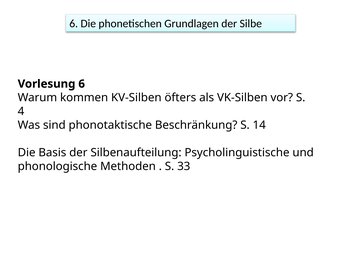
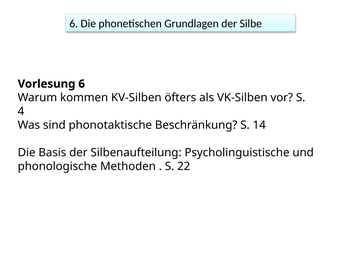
33: 33 -> 22 (184, 166)
